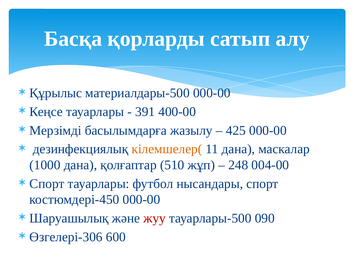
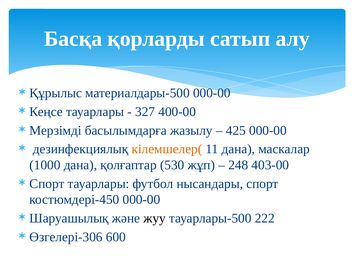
391: 391 -> 327 (145, 112)
510: 510 -> 530 (172, 165)
004-00: 004-00 -> 403-00 (270, 165)
жуу colour: red -> black (155, 219)
090: 090 -> 222 (265, 219)
